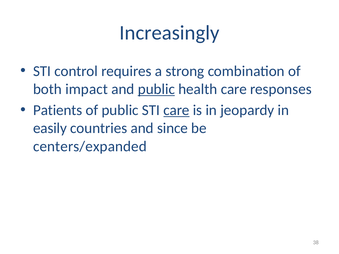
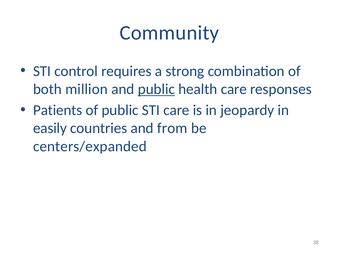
Increasingly: Increasingly -> Community (169, 33)
impact: impact -> million (87, 89)
care underline: present -> none (176, 110)
since: since -> from (172, 128)
